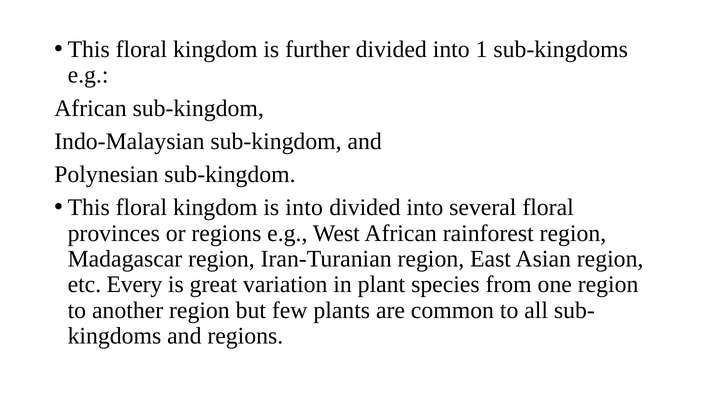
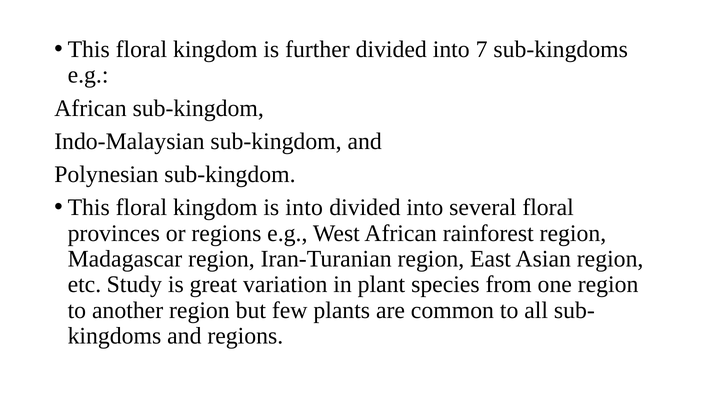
1: 1 -> 7 (482, 49)
Every: Every -> Study (134, 284)
